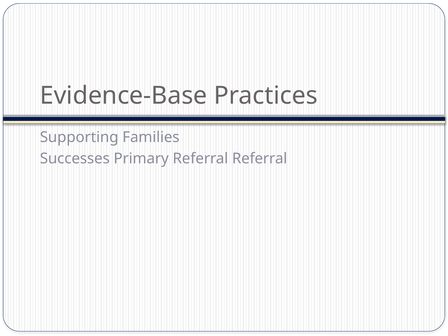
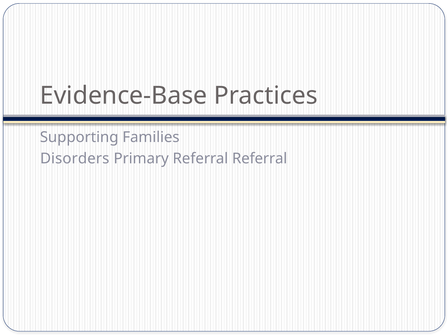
Successes: Successes -> Disorders (75, 159)
